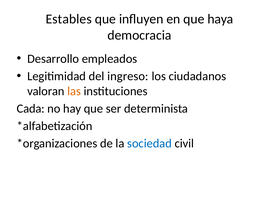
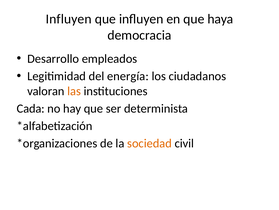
Estables: Estables -> Influyen (69, 19)
ingreso: ingreso -> energía (128, 76)
sociedad colour: blue -> orange (149, 143)
